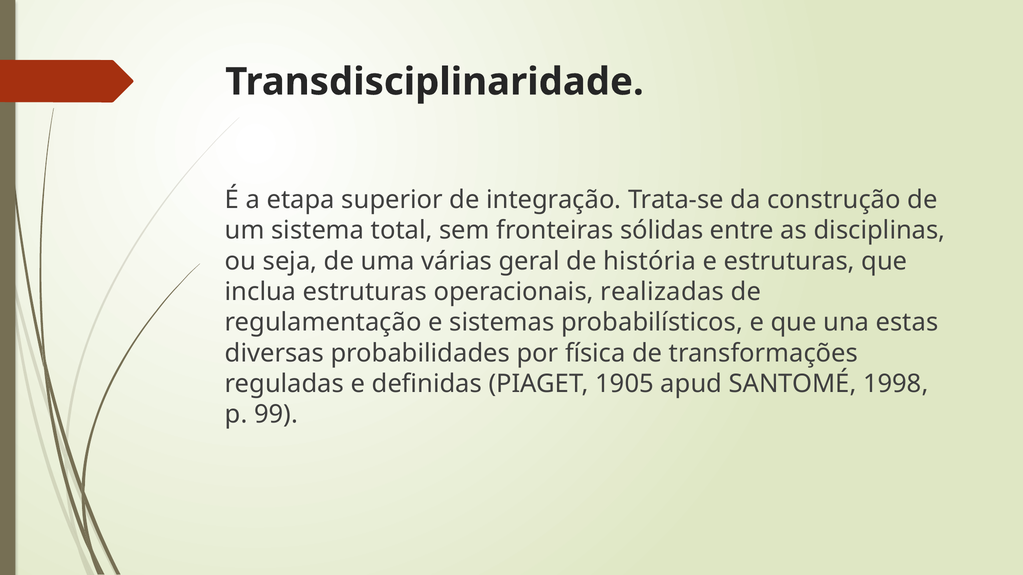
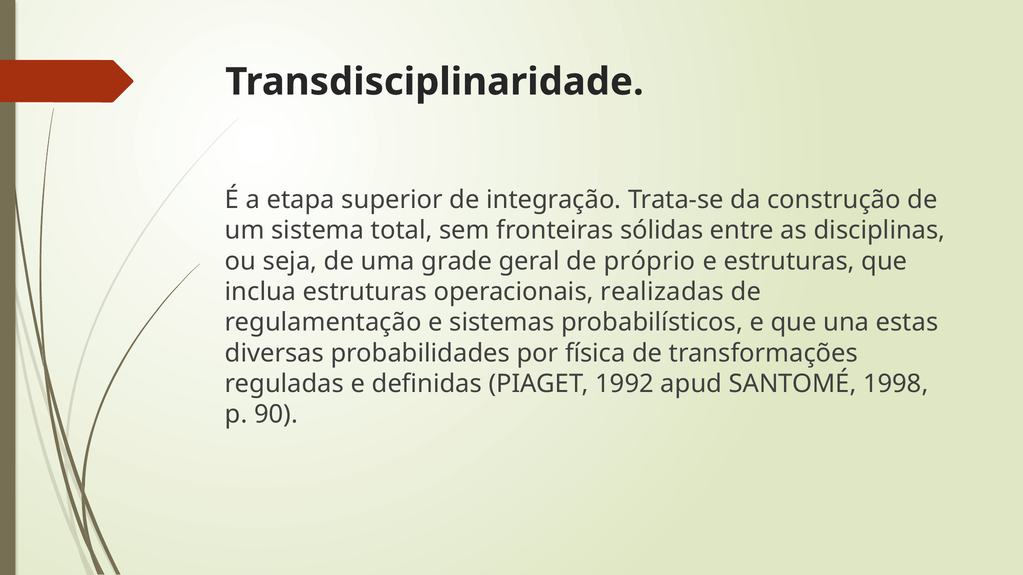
várias: várias -> grade (457, 261)
história: história -> próprio (650, 261)
1905: 1905 -> 1992 (625, 384)
99: 99 -> 90 (276, 415)
